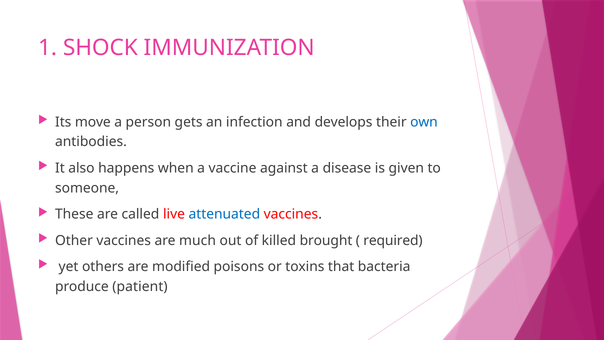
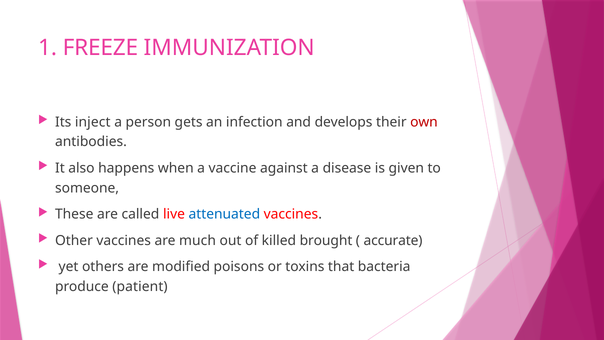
SHOCK: SHOCK -> FREEZE (100, 48)
move: move -> inject (93, 122)
own colour: blue -> red (424, 122)
required: required -> accurate (393, 240)
